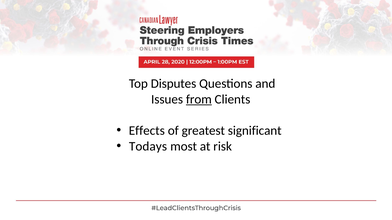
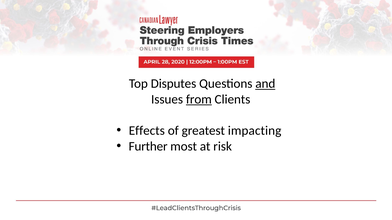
and underline: none -> present (265, 84)
significant: significant -> impacting (255, 131)
Todays: Todays -> Further (148, 147)
